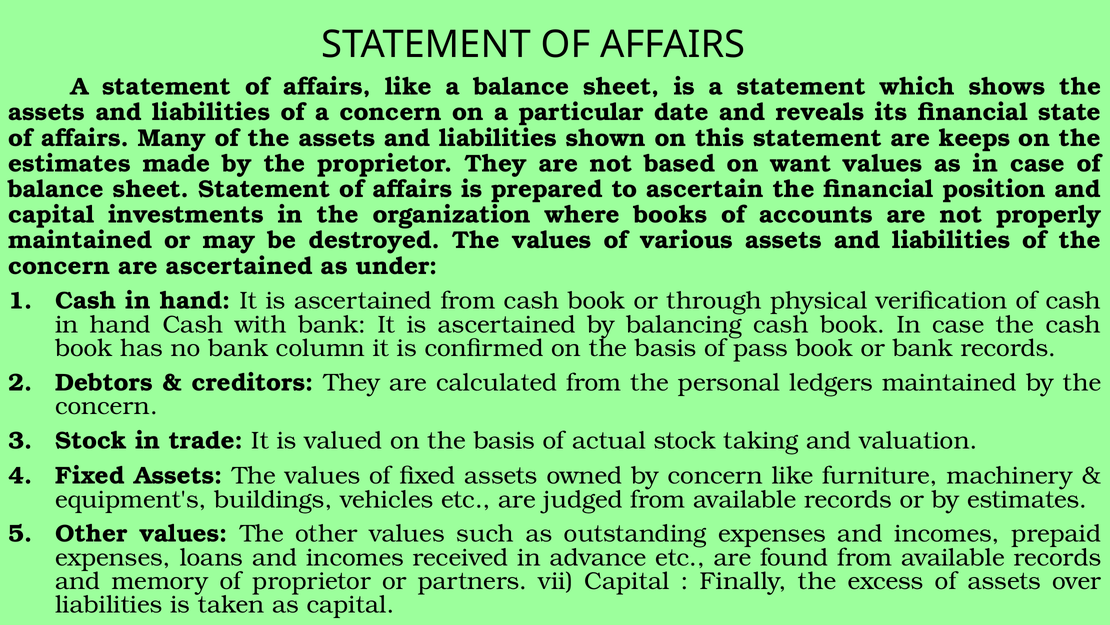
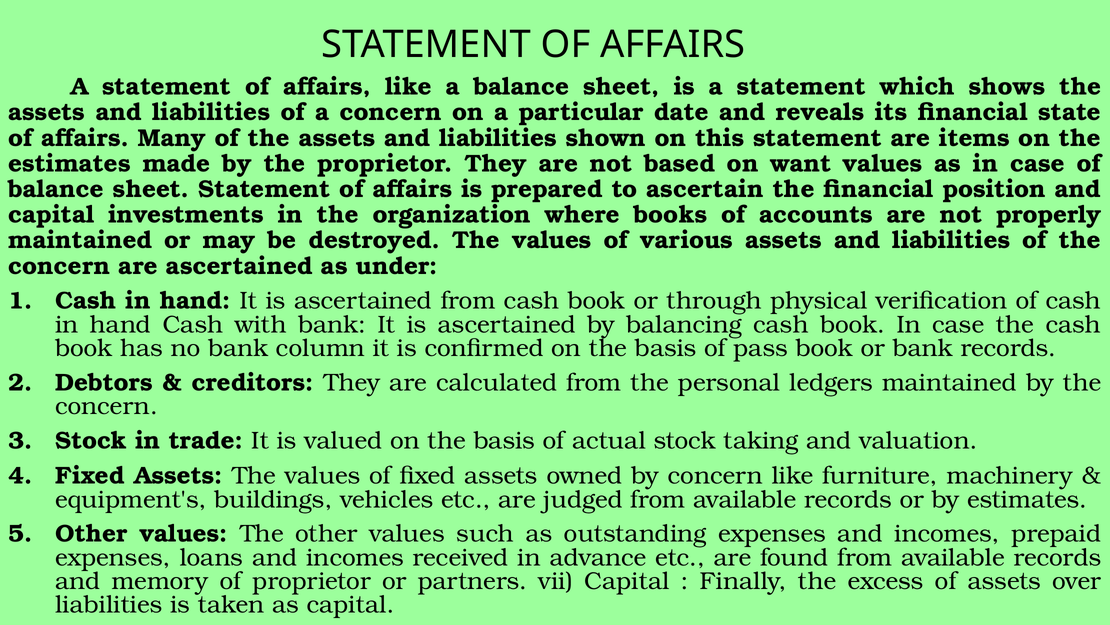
keeps: keeps -> items (974, 138)
